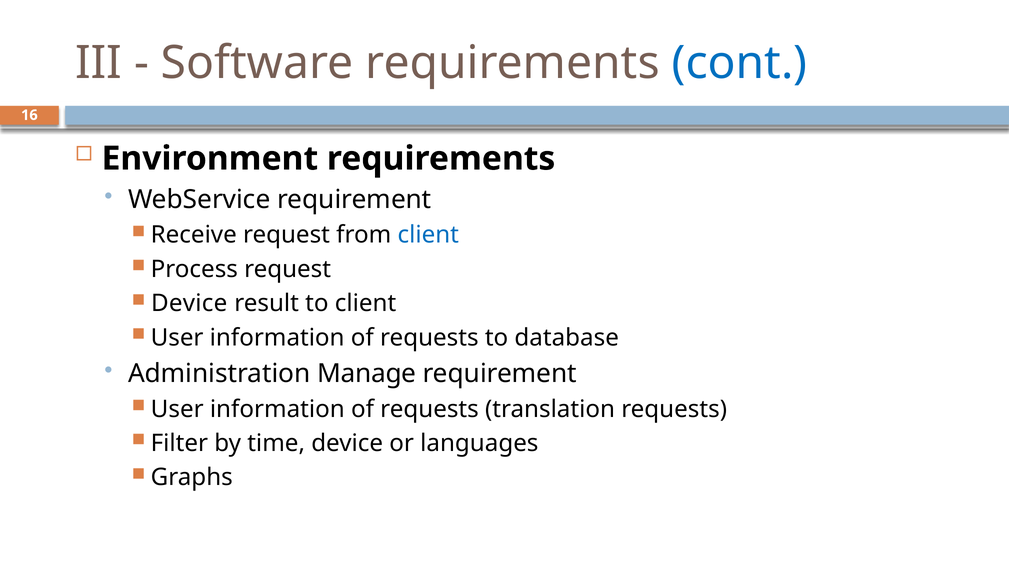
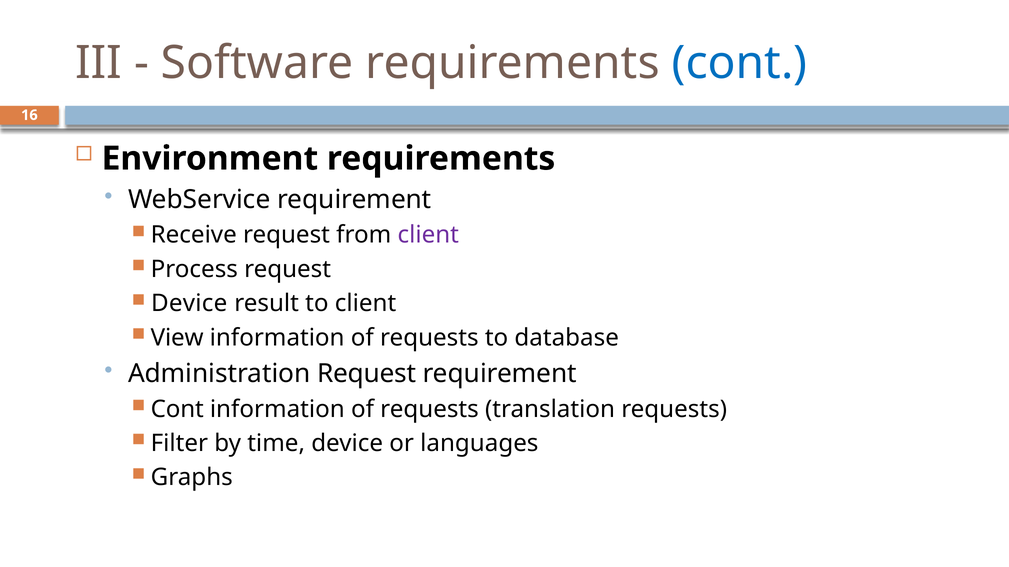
client colour: blue -> purple (428, 235)
User: User -> View (177, 338)
Administration Manage: Manage -> Request (367, 374)
User: User -> Cont (177, 410)
